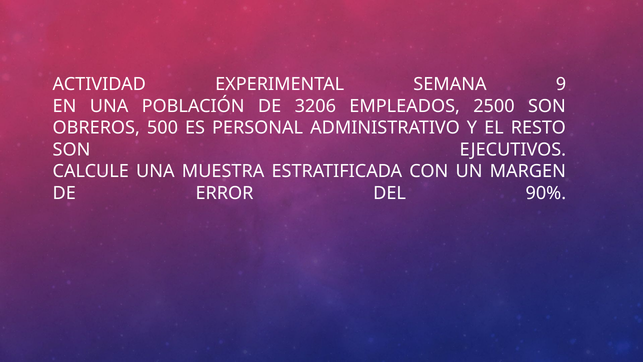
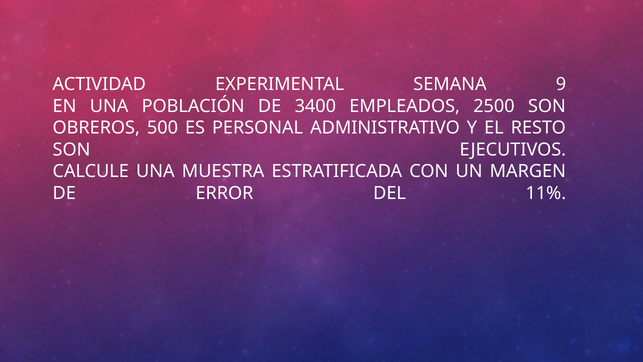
3206: 3206 -> 3400 (315, 106)
90%: 90% -> 11% (546, 193)
